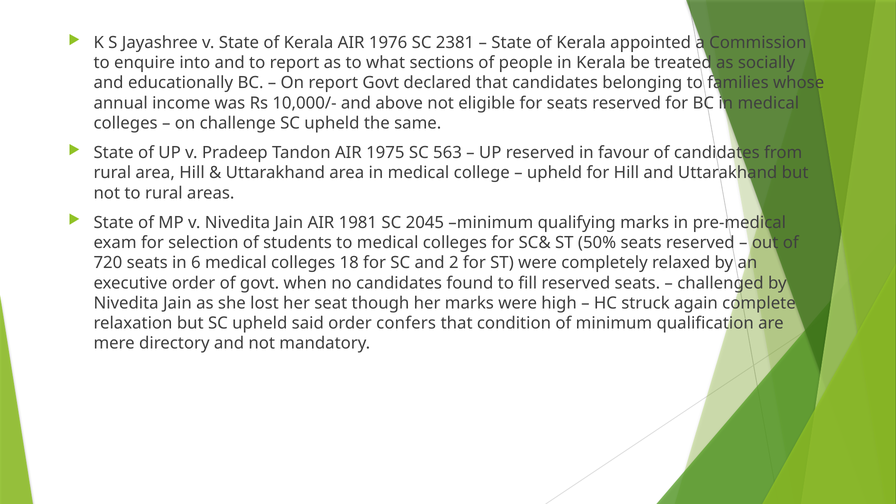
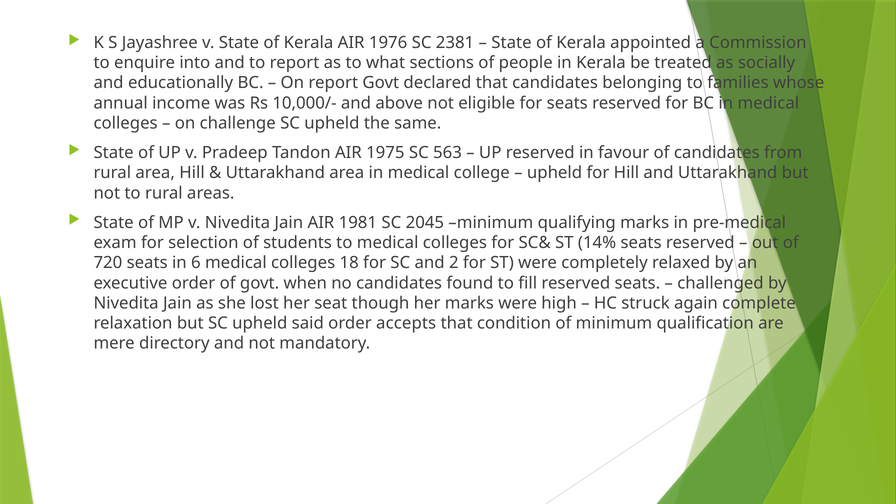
50%: 50% -> 14% (597, 243)
confers: confers -> accepts (406, 323)
